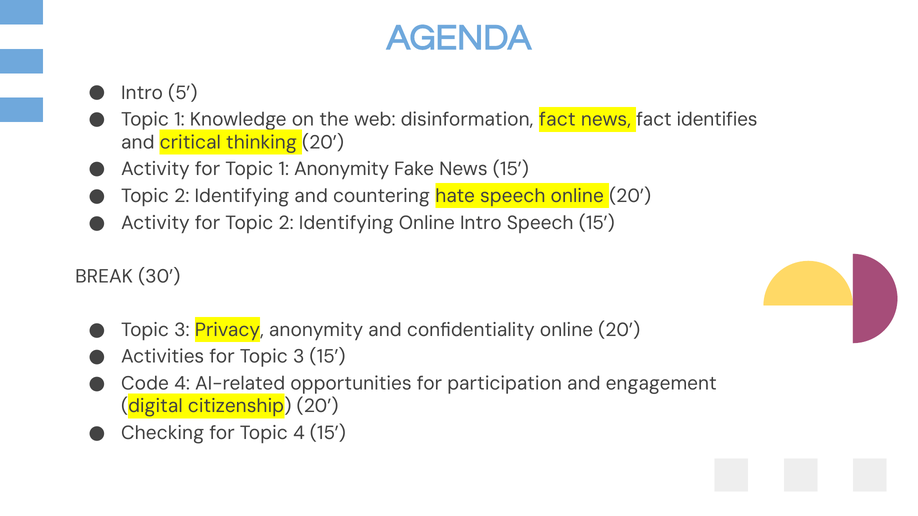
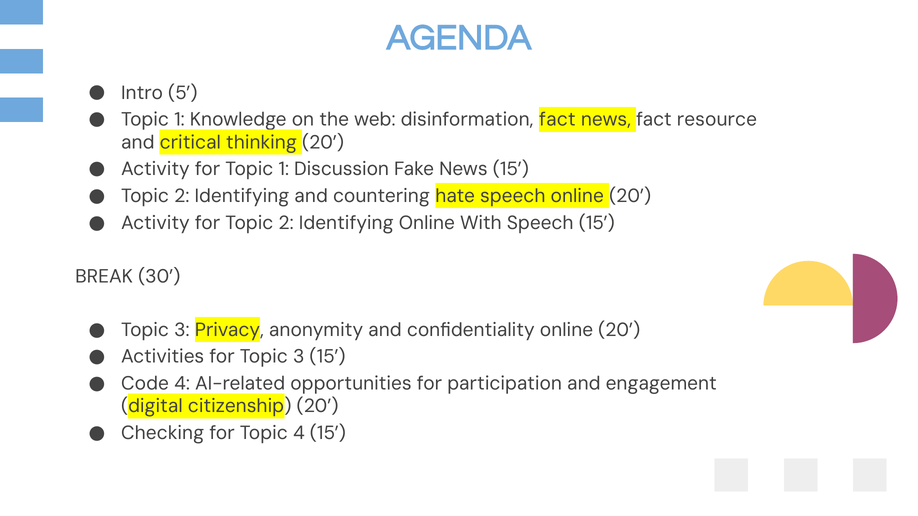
identifies: identifies -> resource (717, 120)
1 Anonymity: Anonymity -> Discussion (342, 169)
Online Intro: Intro -> With (481, 223)
